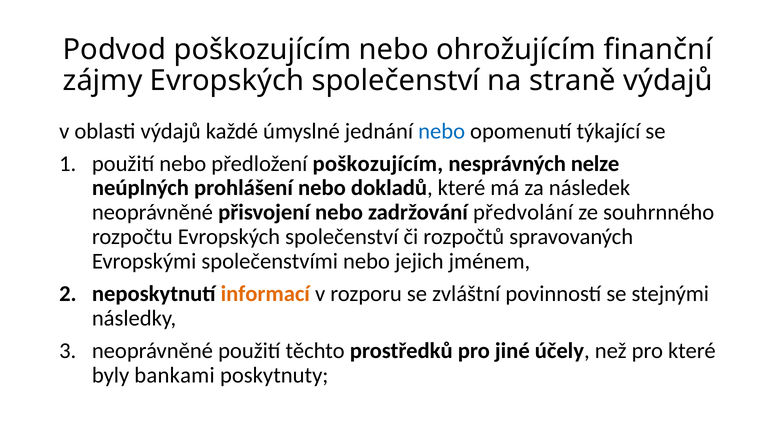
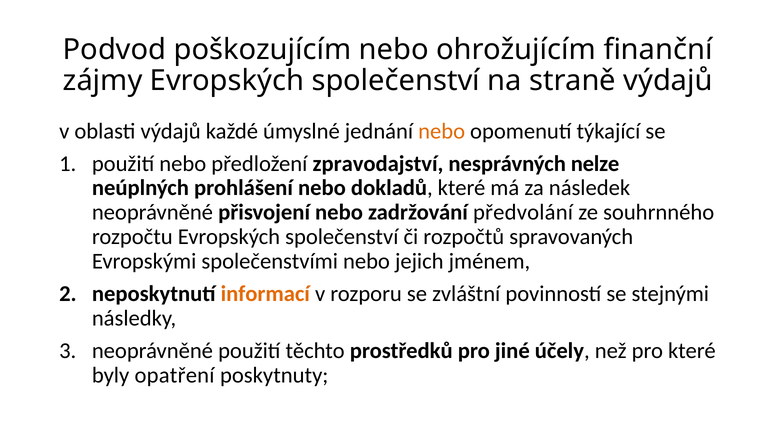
nebo colour: blue -> orange (442, 131)
předložení poškozujícím: poškozujícím -> zpravodajství (378, 164)
bankami: bankami -> opatření (175, 376)
